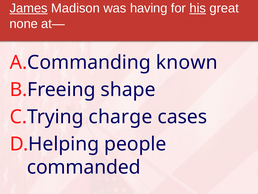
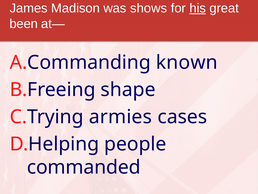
James underline: present -> none (29, 8)
having: having -> shows (149, 8)
none: none -> been (24, 24)
charge: charge -> armies (120, 117)
